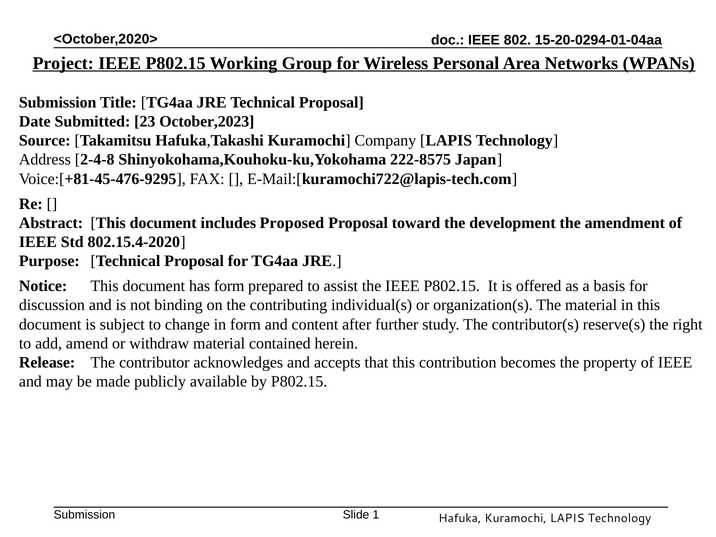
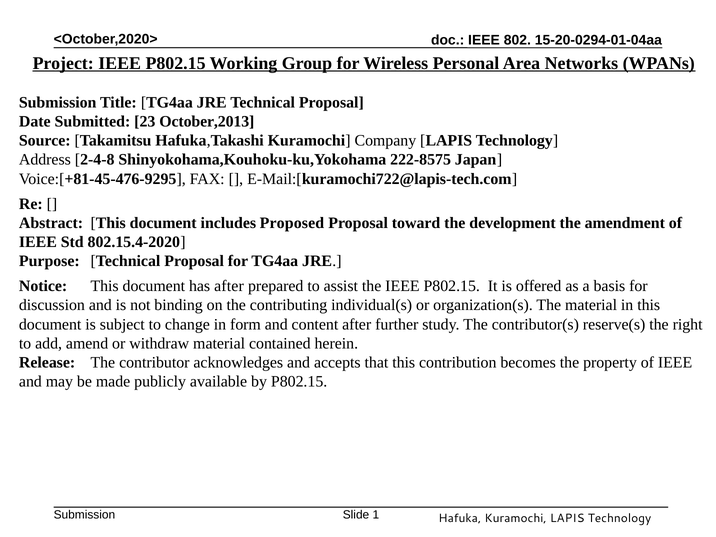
October,2023: October,2023 -> October,2013 (207, 122)
has form: form -> after (229, 286)
